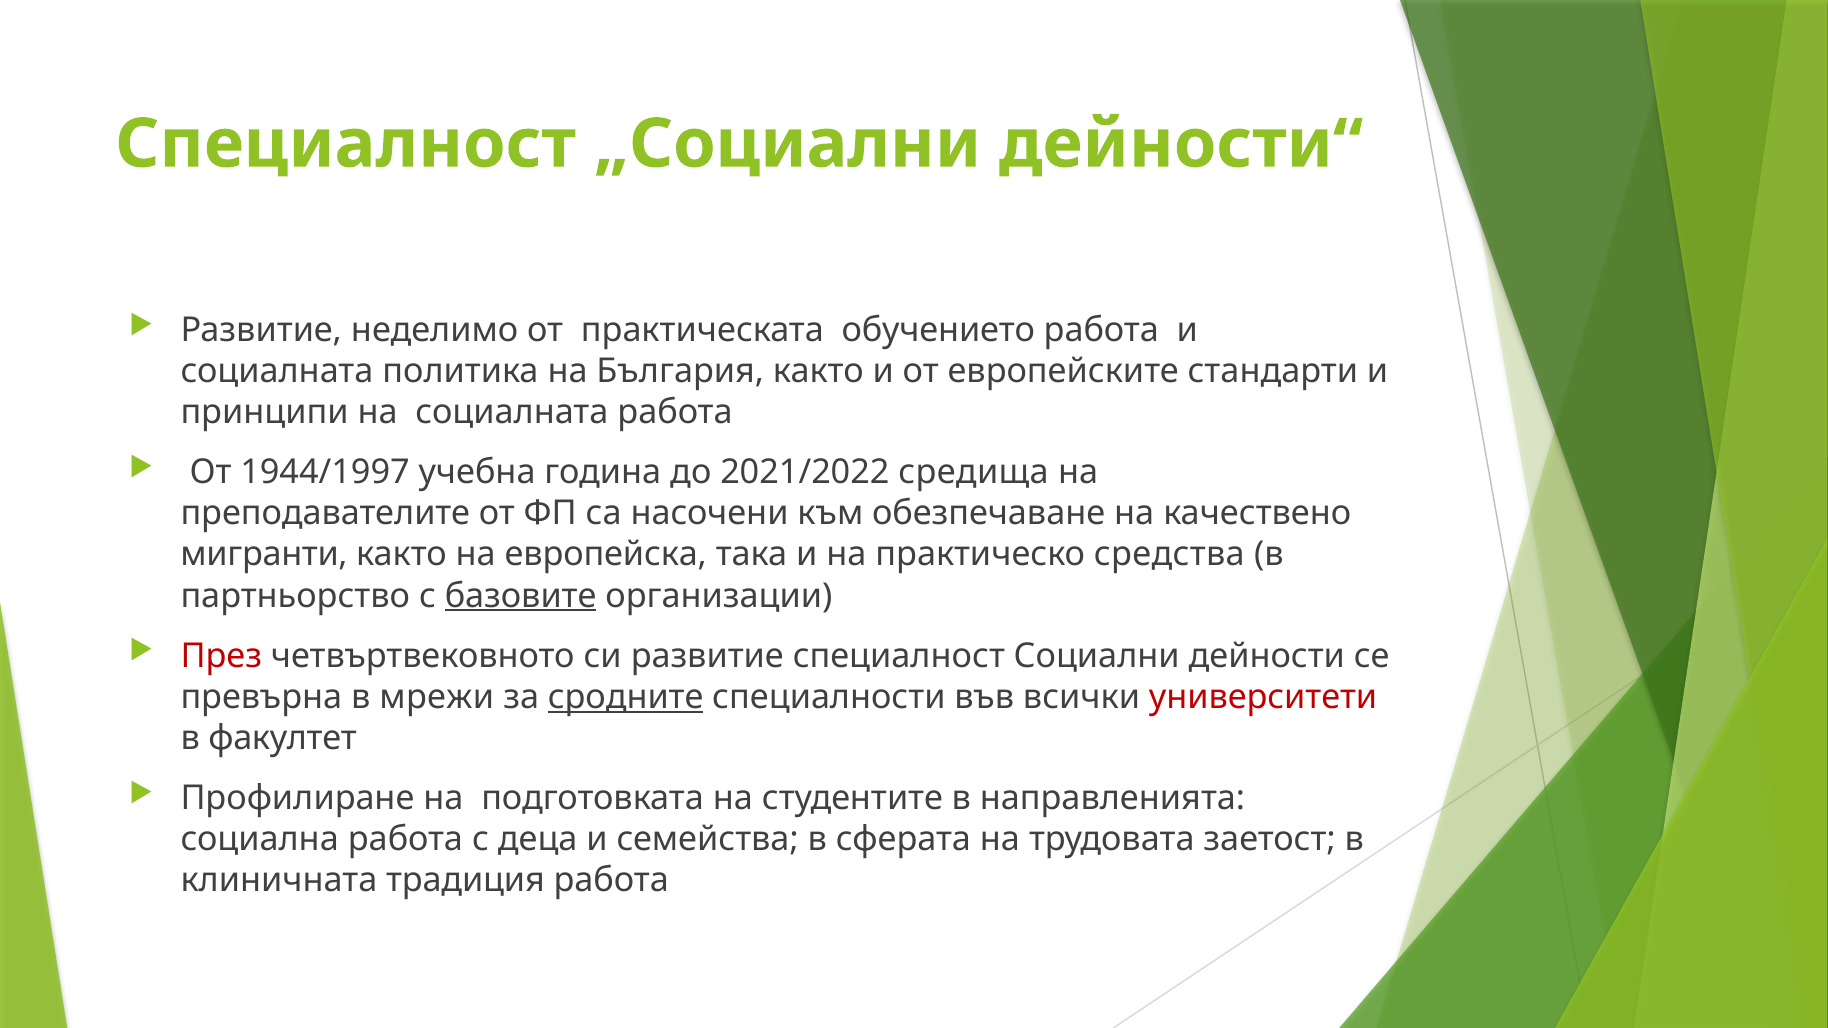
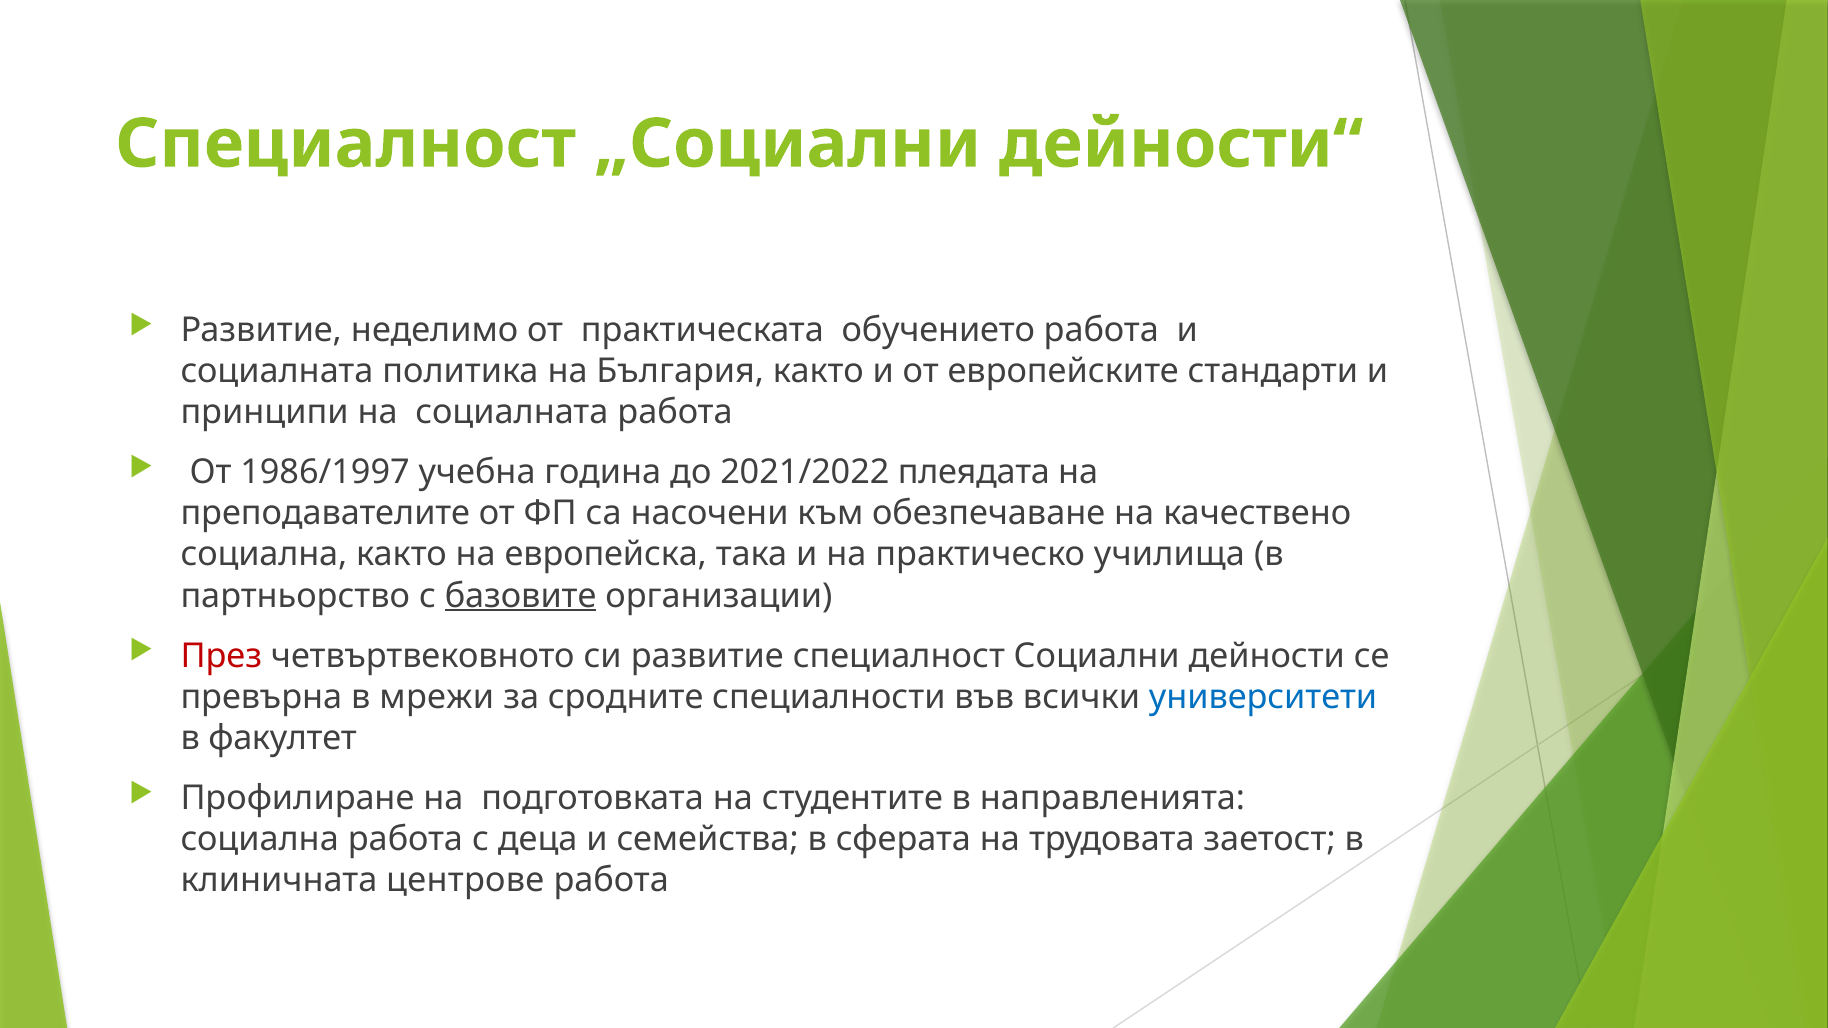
1944/1997: 1944/1997 -> 1986/1997 (325, 472)
средища: средища -> плеядата (974, 472)
мигранти: мигранти -> социална (264, 555)
средства: средства -> училища (1169, 555)
сродните underline: present -> none (626, 697)
университети colour: red -> blue (1263, 697)
традиция: традиция -> центрове (465, 881)
